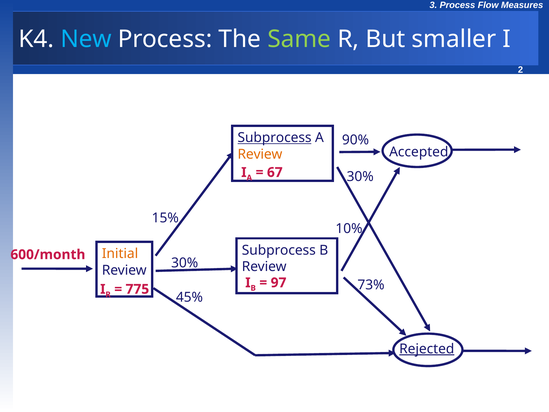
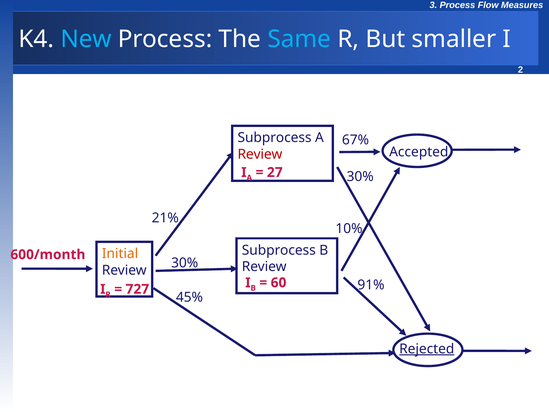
Same colour: light green -> light blue (299, 39)
Subprocess underline: present -> none (275, 138)
90%: 90% -> 67% (356, 140)
Review colour: orange -> red (260, 154)
67: 67 -> 27 (275, 172)
15%: 15% -> 21% (165, 218)
97: 97 -> 60 (279, 283)
73%: 73% -> 91% (371, 285)
775: 775 -> 727 (137, 289)
